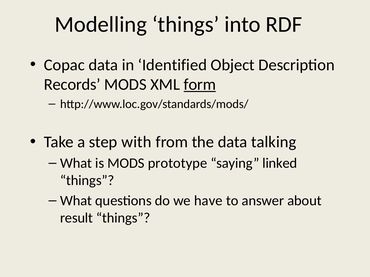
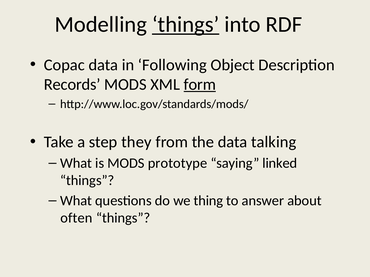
things underline: none -> present (186, 24)
Identified: Identified -> Following (172, 65)
with: with -> they (136, 142)
have: have -> thing (208, 201)
result: result -> often (76, 218)
